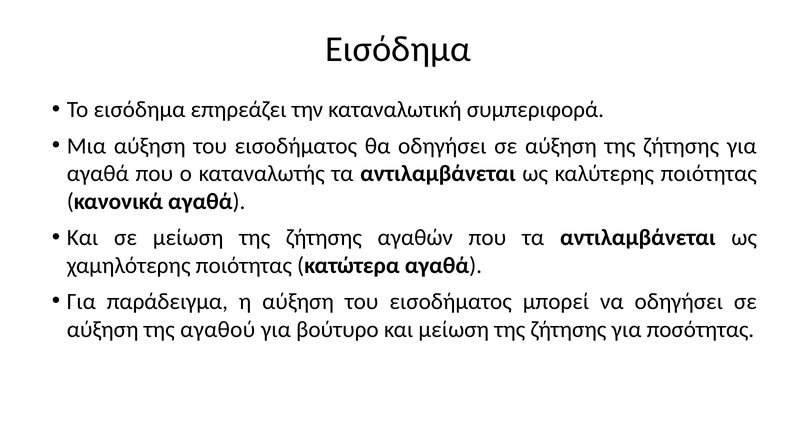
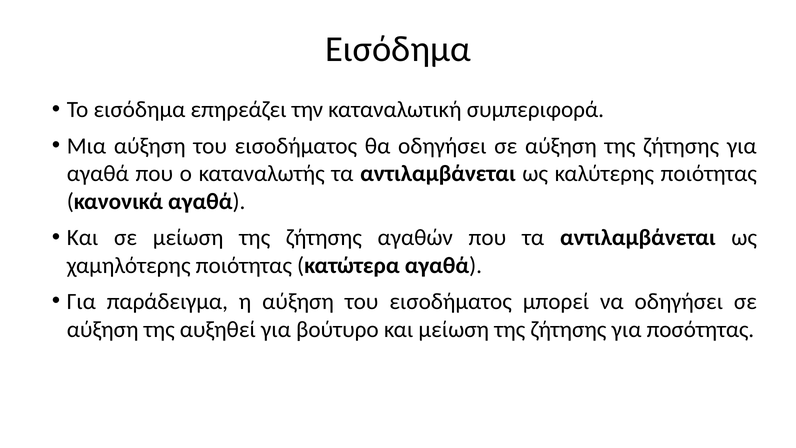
αγαθού: αγαθού -> αυξηθεί (218, 329)
